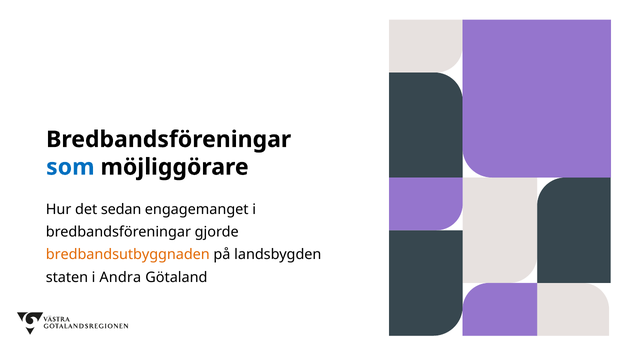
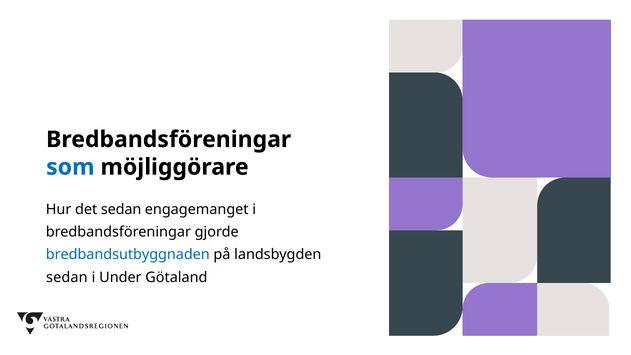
bredbandsutbyggnaden colour: orange -> blue (128, 255)
staten: staten -> sedan (67, 277)
Andra: Andra -> Under (120, 277)
